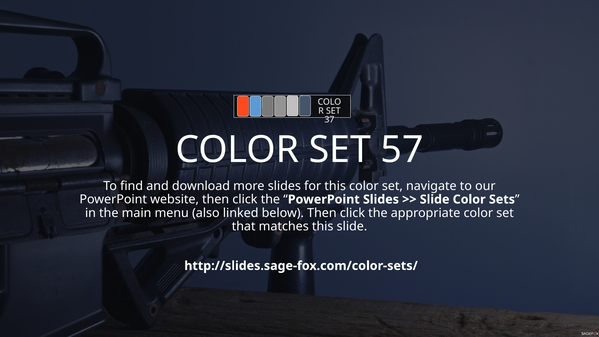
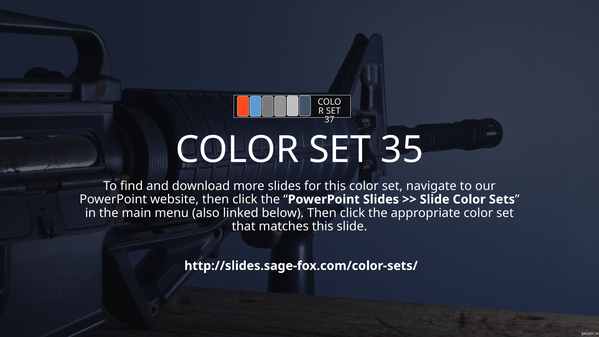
57: 57 -> 35 (402, 150)
